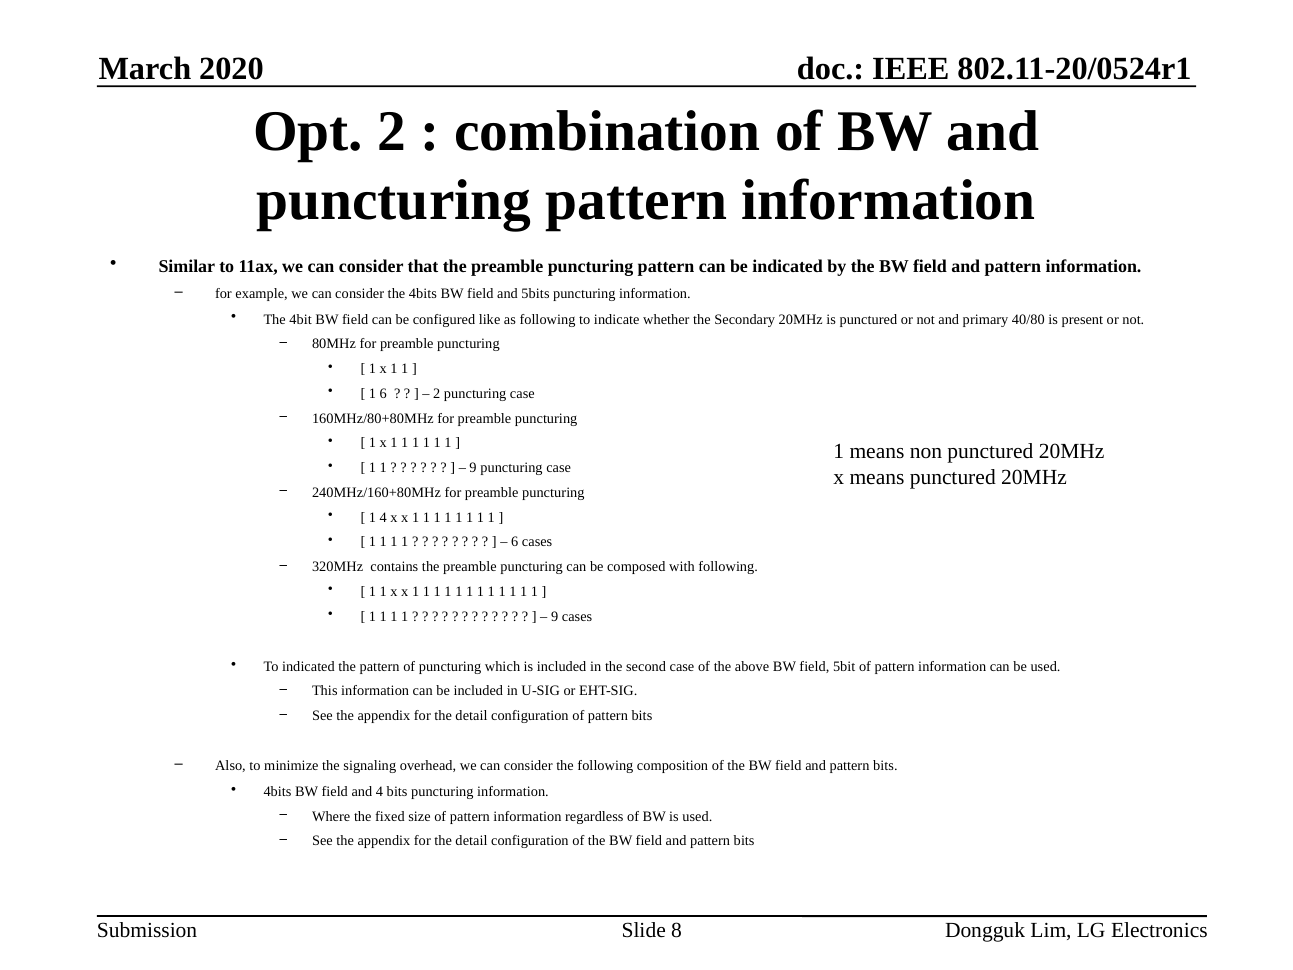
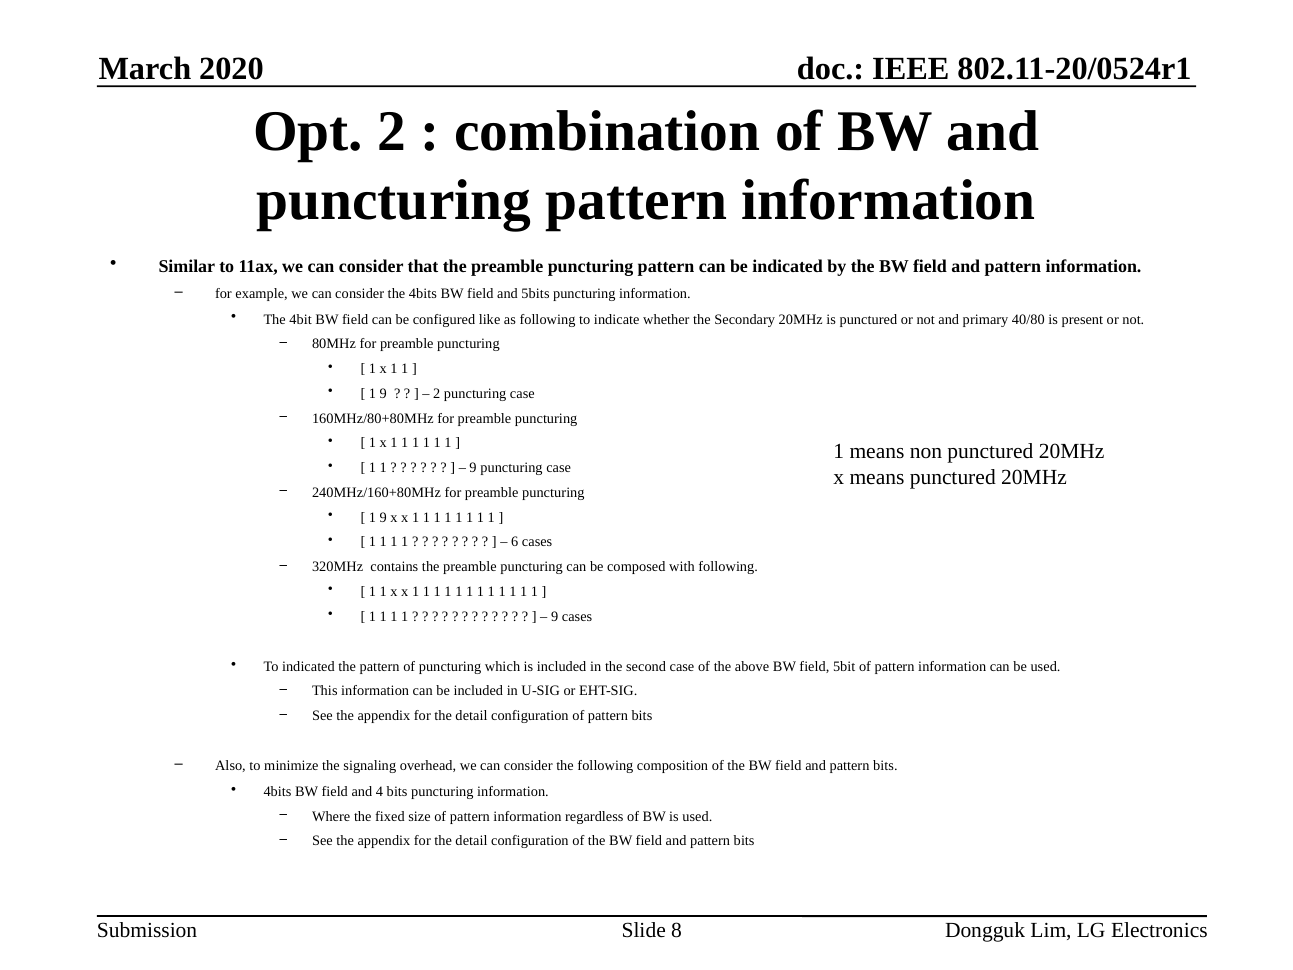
6: 6 -> 9 (383, 393)
4: 4 -> 9 (383, 517)
